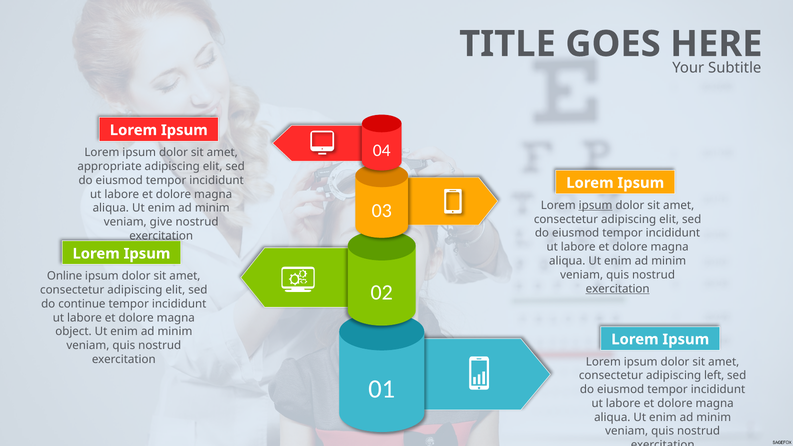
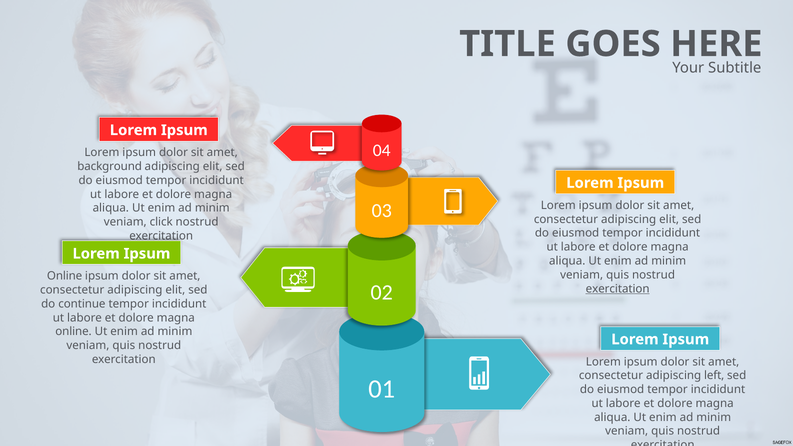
appropriate: appropriate -> background (110, 167)
ipsum underline: present -> none (596, 205)
give: give -> click (161, 222)
object: object -> online (74, 332)
